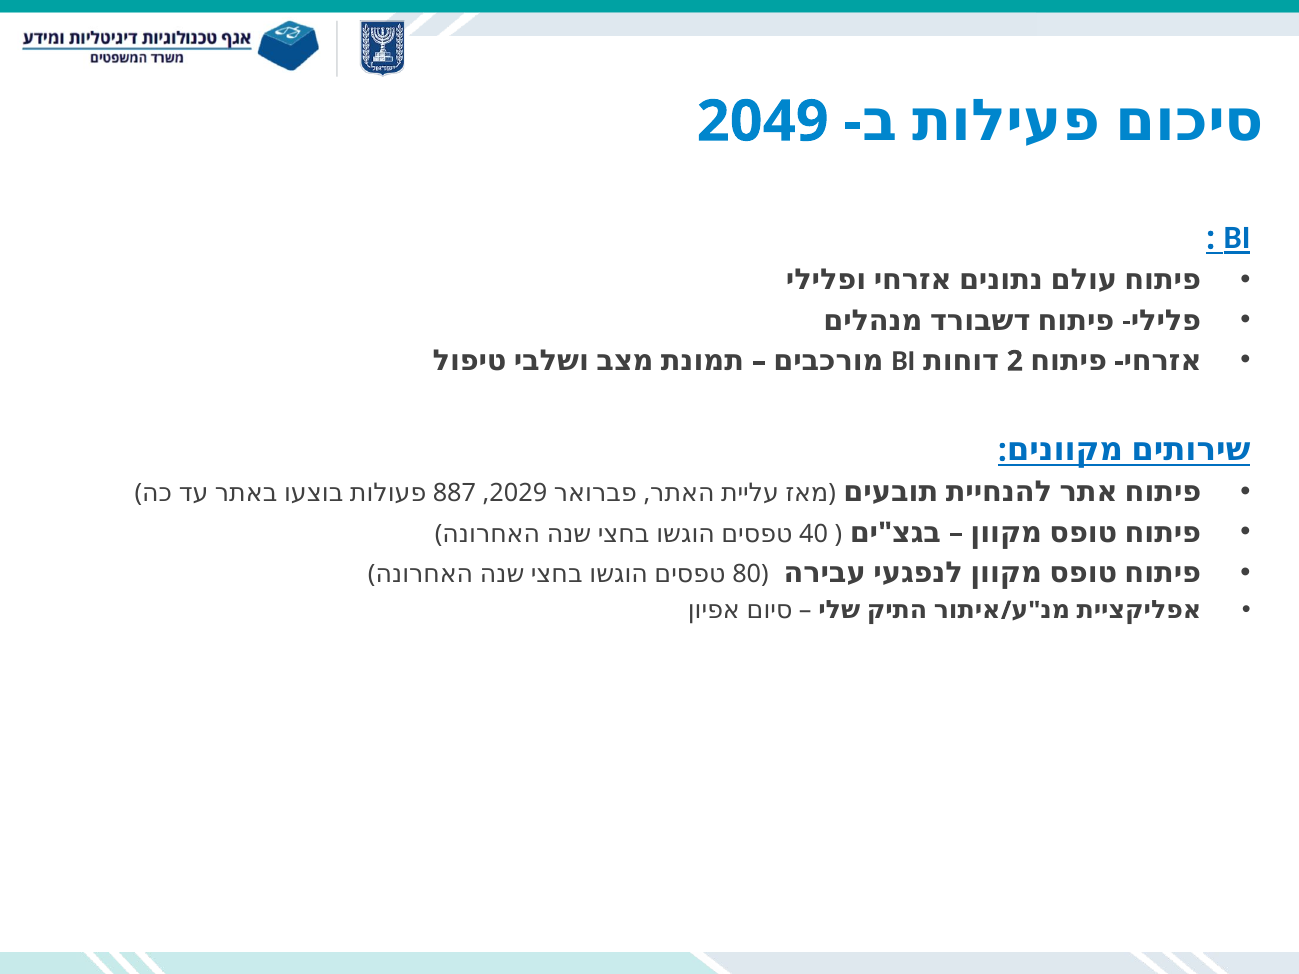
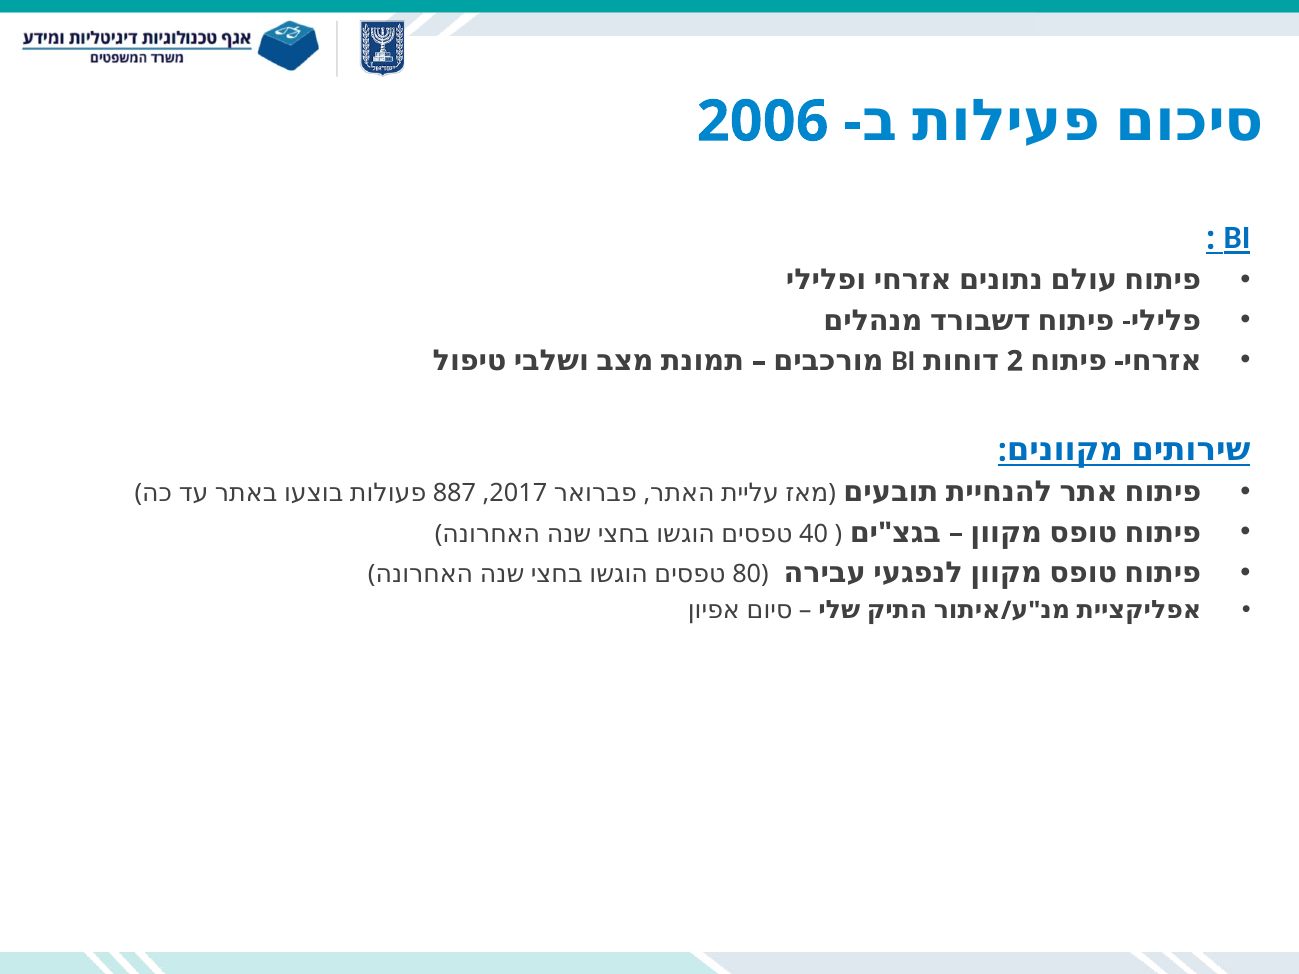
2049: 2049 -> 2006 (763, 122)
2029: 2029 -> 2017 (518, 494)
